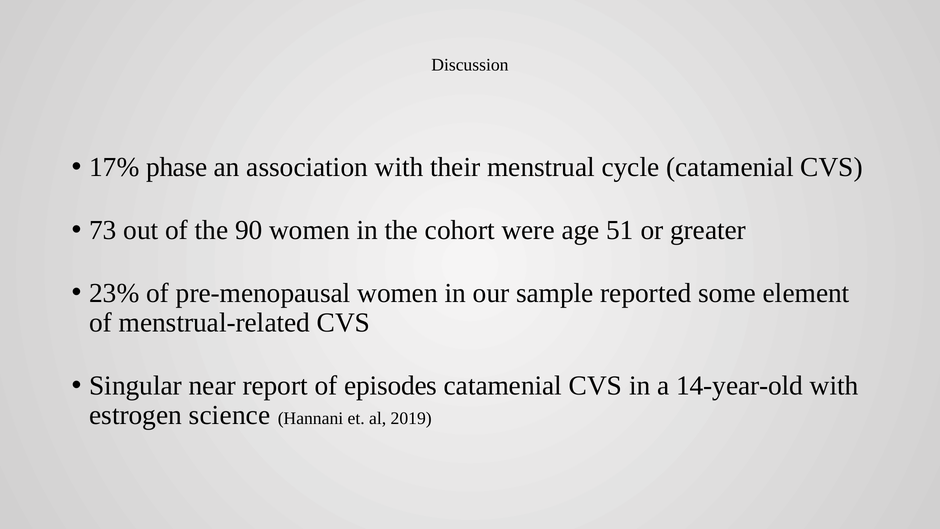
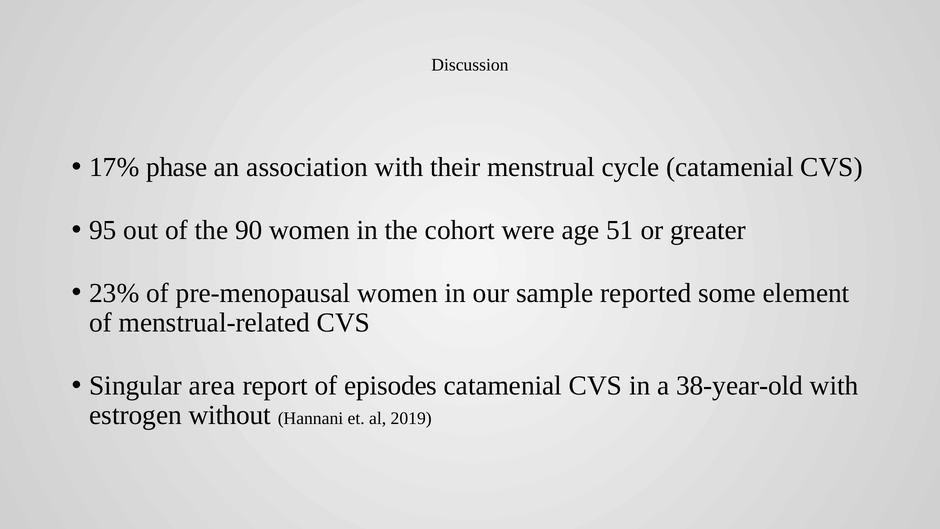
73: 73 -> 95 (103, 230)
near: near -> area (212, 385)
14-year-old: 14-year-old -> 38-year-old (740, 385)
science: science -> without (230, 415)
